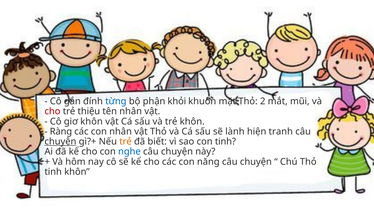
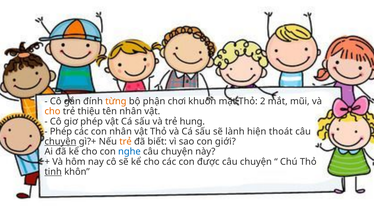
từng colour: blue -> orange (116, 101)
khỏi: khỏi -> chơi (177, 101)
cho colour: red -> orange (52, 112)
giơ khôn: khôn -> phép (92, 122)
trẻ khôn: khôn -> hung (192, 122)
Ràng: Ràng -> Phép (61, 132)
tranh: tranh -> thoát (281, 132)
con tinh: tinh -> giới (225, 142)
năng: năng -> được (208, 162)
tinh underline: none -> present (53, 172)
